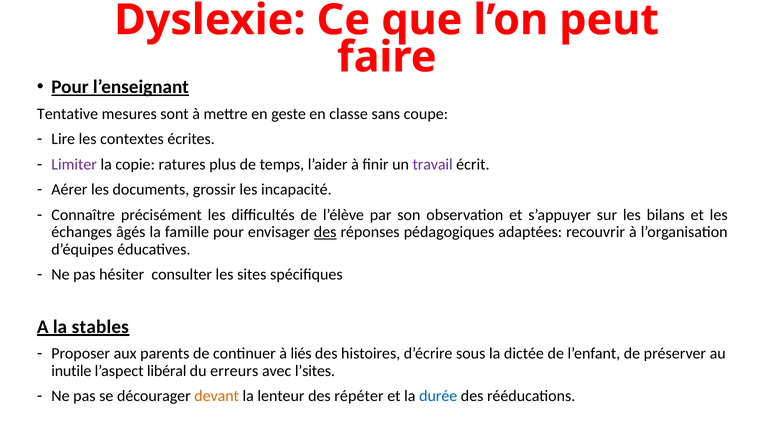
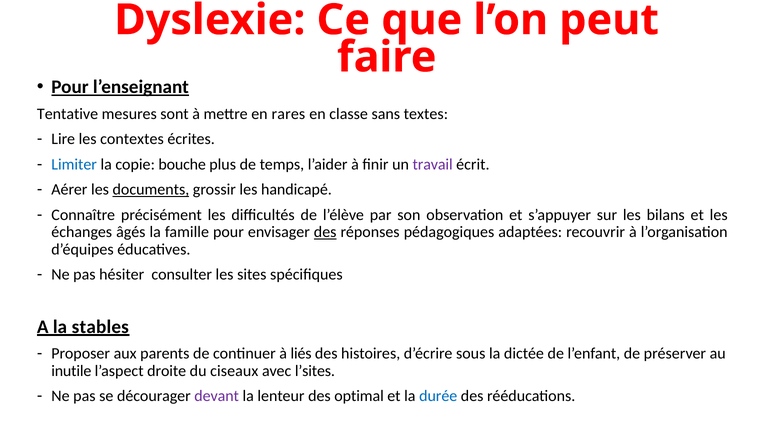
geste: geste -> rares (288, 114)
coupe: coupe -> textes (426, 114)
Limiter colour: purple -> blue (74, 165)
ratures: ratures -> bouche (182, 165)
documents underline: none -> present (151, 190)
incapacité: incapacité -> handicapé (296, 190)
libéral: libéral -> droite (167, 371)
erreurs: erreurs -> ciseaux (234, 371)
devant colour: orange -> purple (217, 397)
répéter: répéter -> optimal (359, 397)
